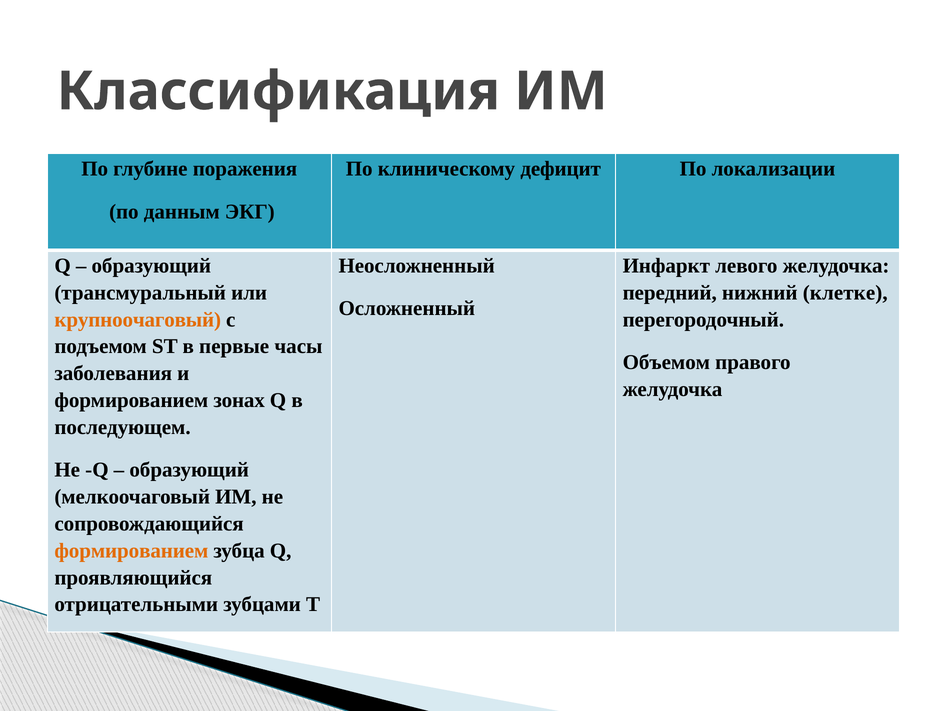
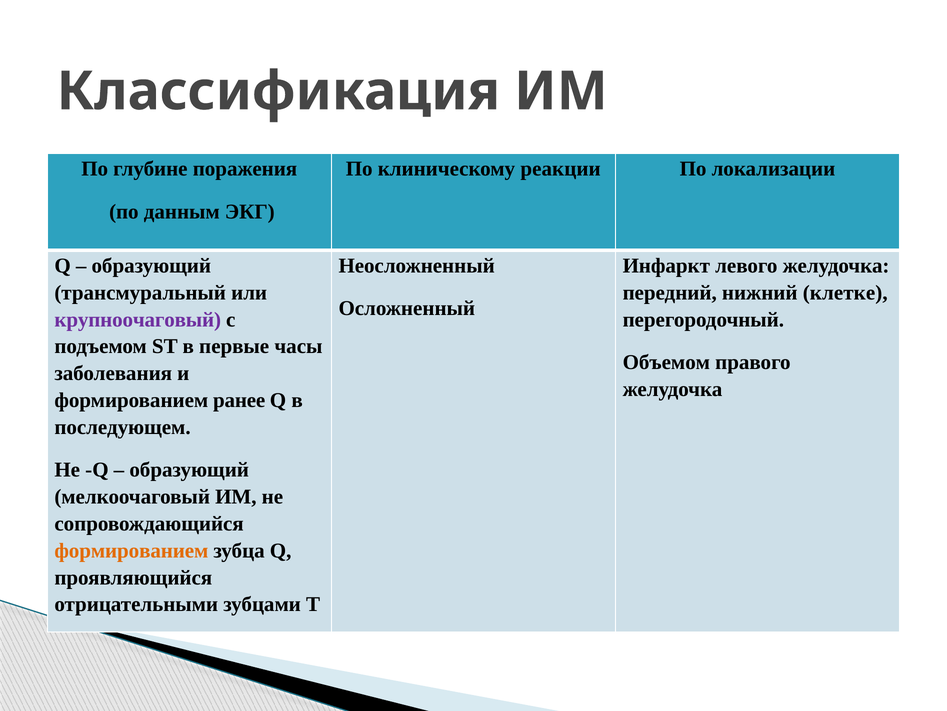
дефицит: дефицит -> реакции (561, 169)
крупноочаговый colour: orange -> purple (138, 319)
зонах: зонах -> ранее (239, 400)
